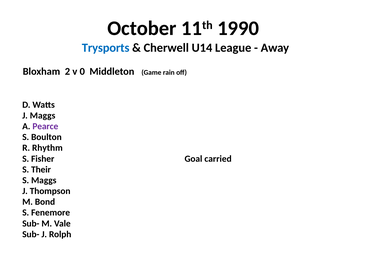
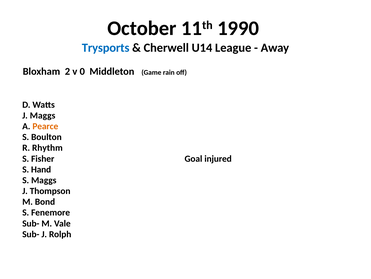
Pearce colour: purple -> orange (45, 126)
carried: carried -> injured (218, 158)
Their: Their -> Hand (41, 169)
